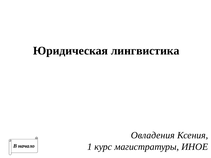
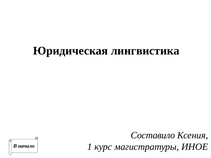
Овладения: Овладения -> Составило (153, 135)
